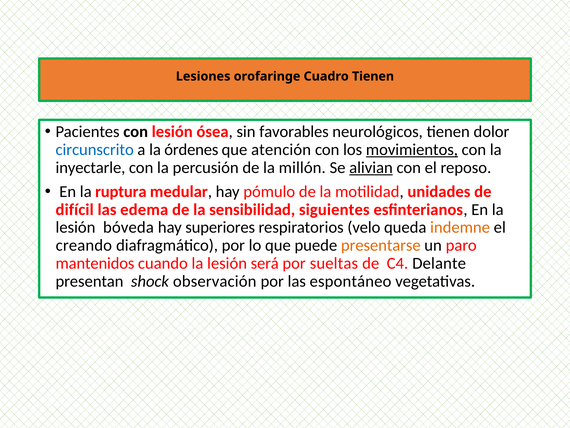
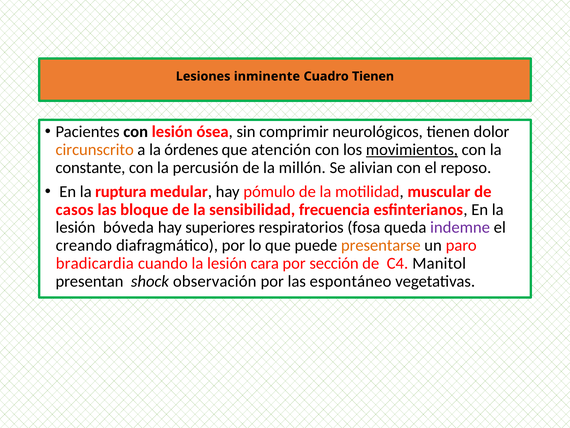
orofaringe: orofaringe -> inminente (267, 76)
favorables: favorables -> comprimir (294, 132)
circunscrito colour: blue -> orange (95, 149)
inyectarle: inyectarle -> constante (90, 167)
alivian underline: present -> none (371, 167)
unidades: unidades -> muscular (439, 191)
difícil: difícil -> casos (75, 209)
edema: edema -> bloque (144, 209)
siguientes: siguientes -> frecuencia (334, 209)
velo: velo -> fosa (364, 227)
indemne colour: orange -> purple (460, 227)
mantenidos: mantenidos -> bradicardia (95, 263)
será: será -> cara (265, 263)
sueltas: sueltas -> sección (334, 263)
Delante: Delante -> Manitol (439, 263)
